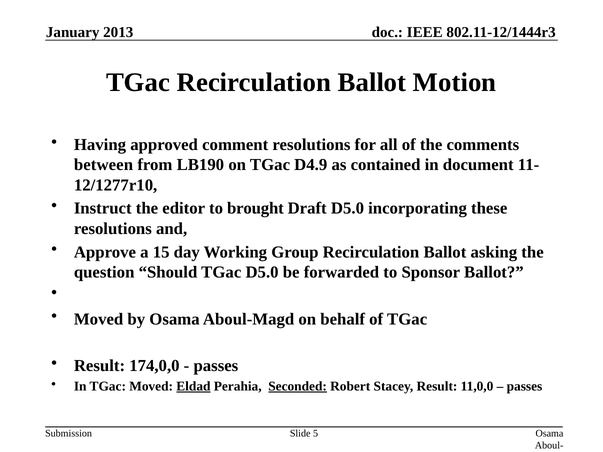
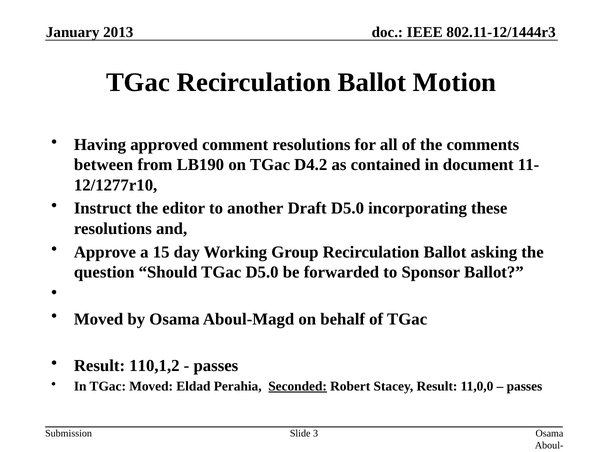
D4.9: D4.9 -> D4.2 (311, 165)
brought: brought -> another (255, 209)
174,0,0: 174,0,0 -> 110,1,2 (154, 366)
Eldad underline: present -> none (193, 387)
5: 5 -> 3 (316, 434)
